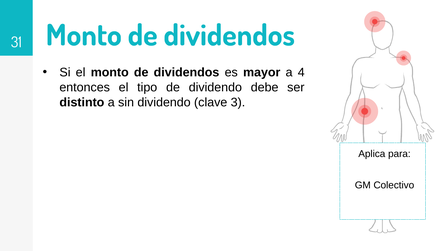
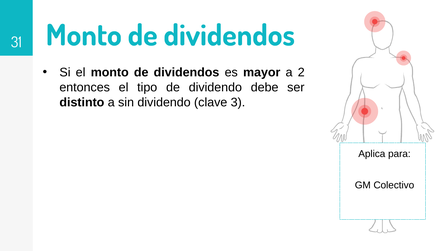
4: 4 -> 2 (301, 73)
